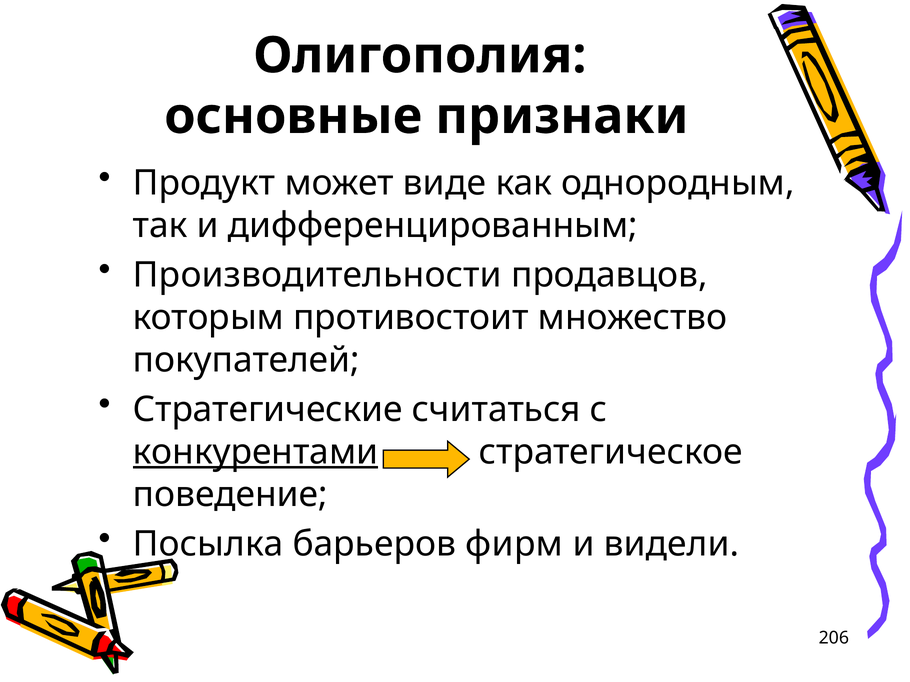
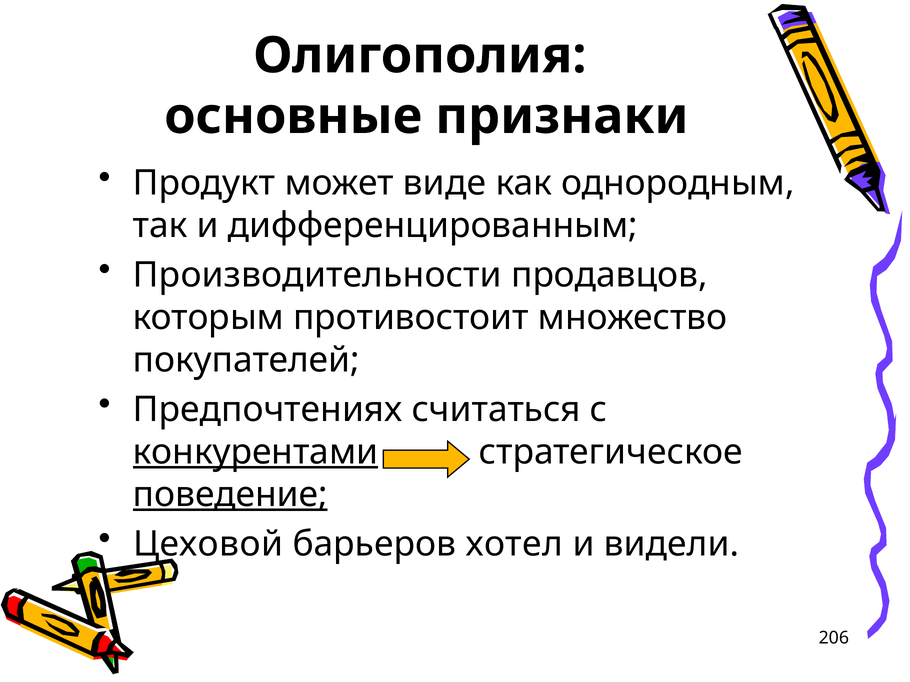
Стратегические: Стратегические -> Предпочтениях (268, 410)
поведение underline: none -> present (230, 495)
Посылка: Посылка -> Цеховой (208, 544)
фирм: фирм -> хотел (514, 544)
